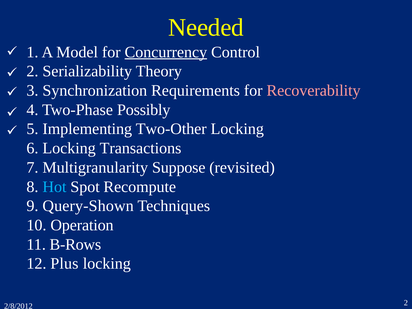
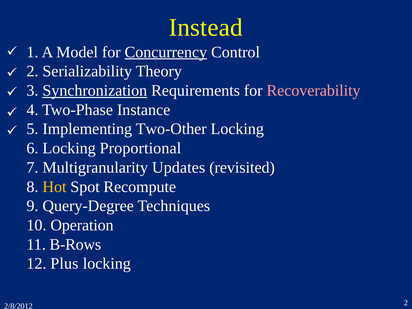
Needed: Needed -> Instead (206, 28)
Synchronization underline: none -> present (95, 91)
Possibly: Possibly -> Instance (144, 110)
Transactions: Transactions -> Proportional (140, 148)
Suppose: Suppose -> Updates (179, 168)
Hot colour: light blue -> yellow (54, 187)
Query-Shown: Query-Shown -> Query-Degree (88, 206)
